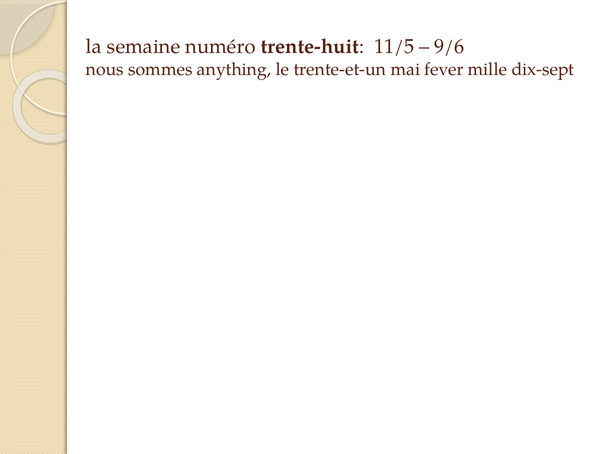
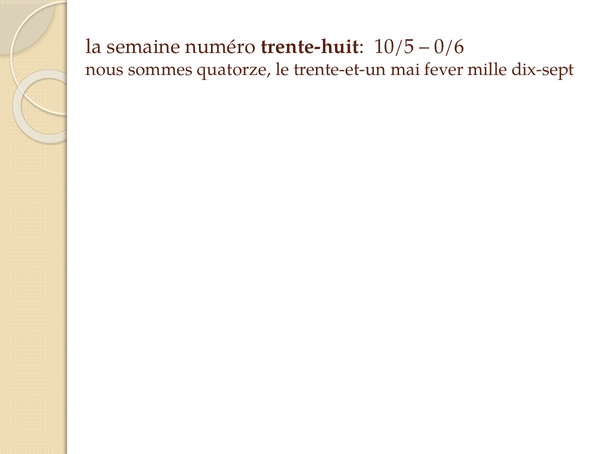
11/5: 11/5 -> 10/5 (394, 47)
9/6: 9/6 -> 0/6 (449, 47)
anything: anything -> quatorze (234, 69)
